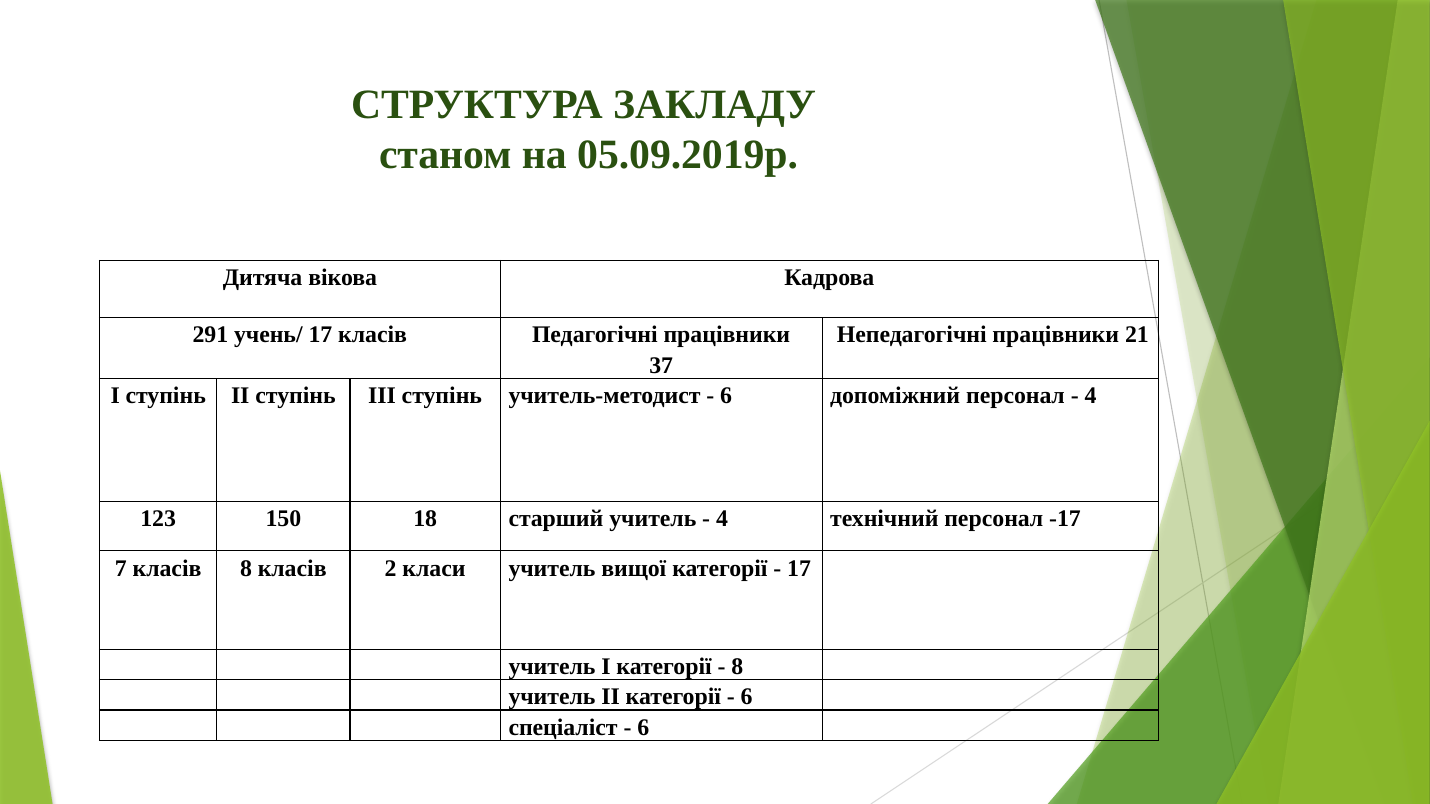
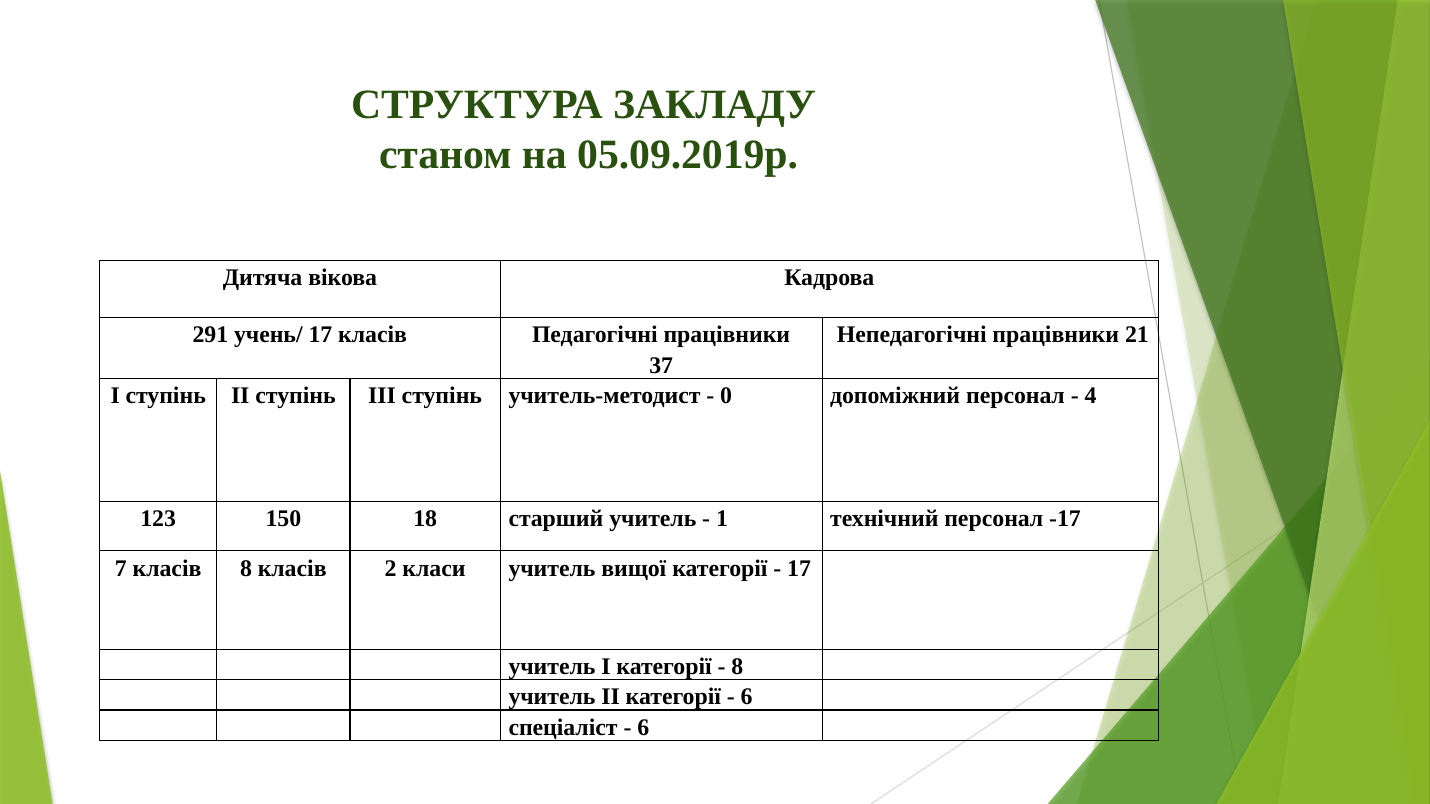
6: 6 -> 0 (726, 396)
4: 4 -> 1 (722, 519)
